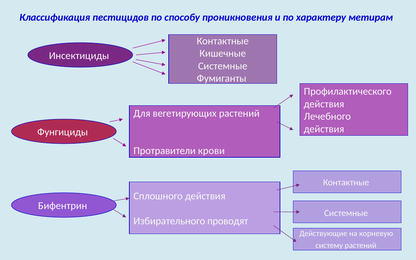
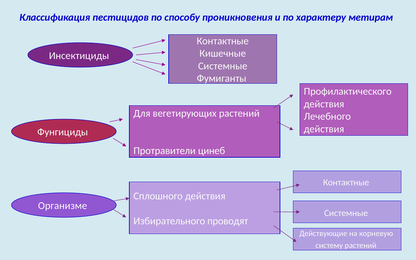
крови: крови -> цинеб (212, 151)
Бифентрин: Бифентрин -> Организме (63, 206)
